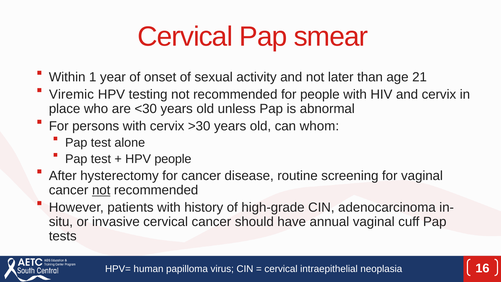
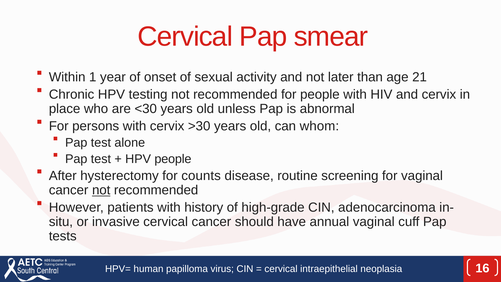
Viremic: Viremic -> Chronic (72, 94)
for cancer: cancer -> counts (201, 176)
